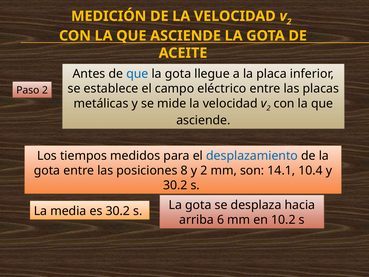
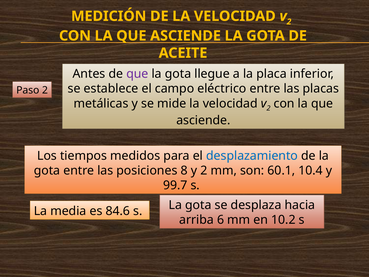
que colour: blue -> purple (137, 74)
14.1: 14.1 -> 60.1 (281, 170)
30.2: 30.2 -> 99.7 (175, 185)
es 30.2: 30.2 -> 84.6 (118, 211)
